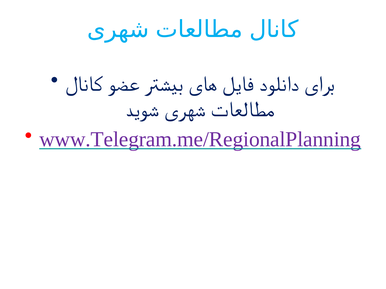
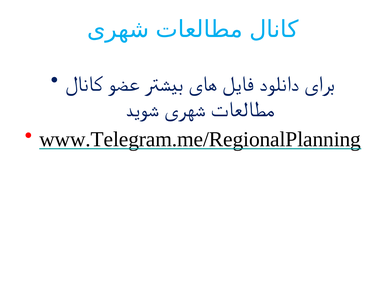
www.Telegram.me/RegionalPlanning colour: purple -> black (200, 140)
